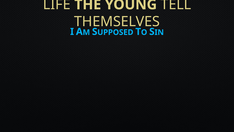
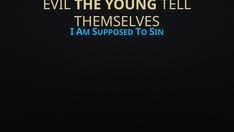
LIFE: LIFE -> EVIL (57, 5)
